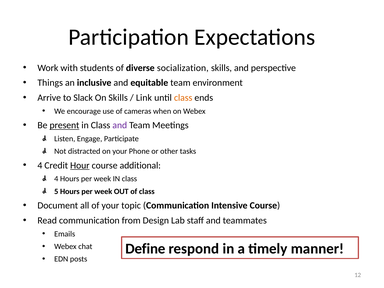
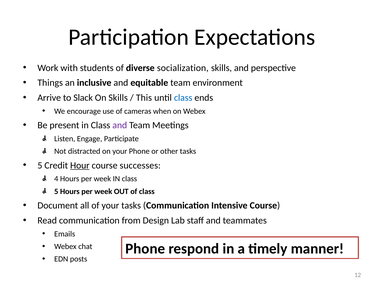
Link: Link -> This (144, 98)
class colour: orange -> blue (183, 98)
present underline: present -> none (64, 125)
4: 4 -> 5 (40, 165)
additional: additional -> successes (140, 165)
your topic: topic -> tasks (131, 206)
Define: Define -> Phone (145, 249)
